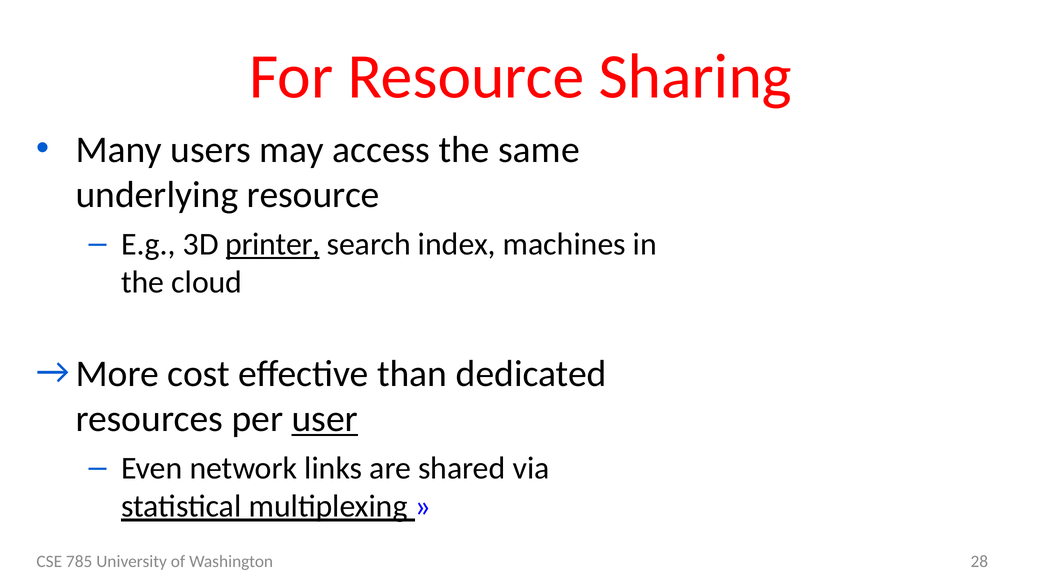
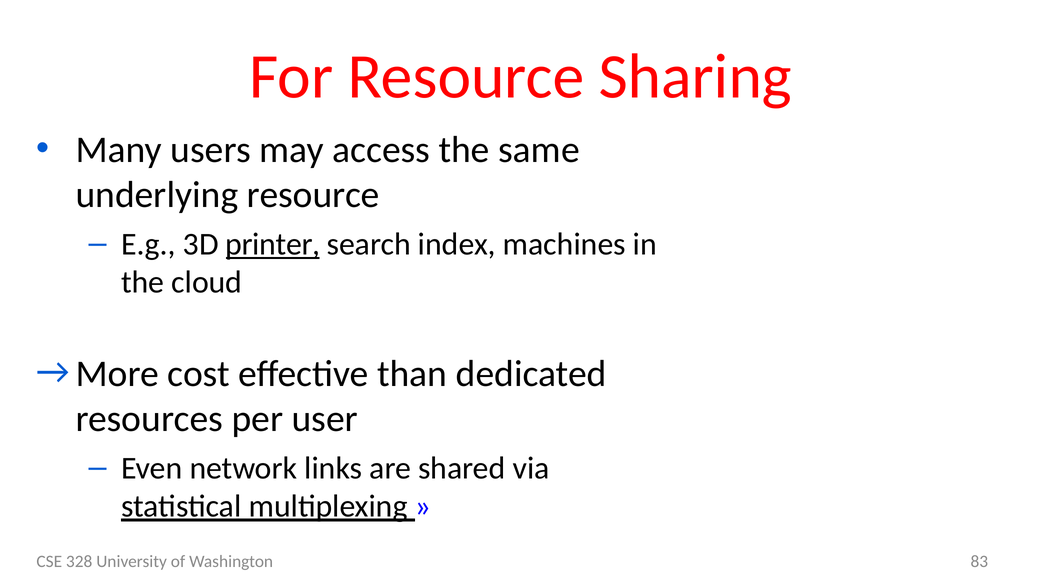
user underline: present -> none (325, 419)
785: 785 -> 328 (79, 562)
28: 28 -> 83 (979, 562)
